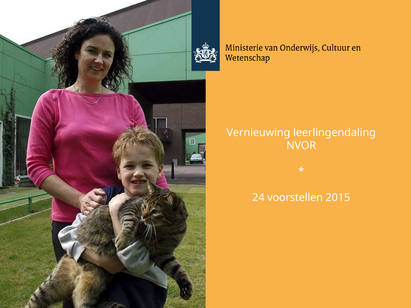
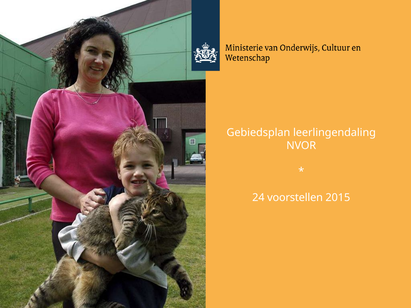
Vernieuwing: Vernieuwing -> Gebiedsplan (258, 133)
